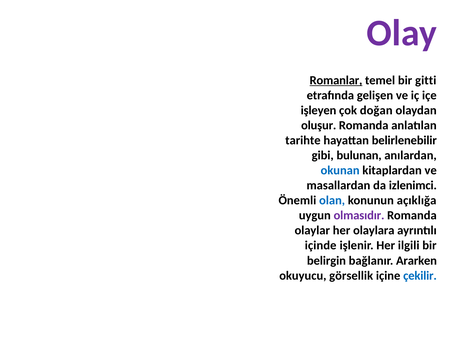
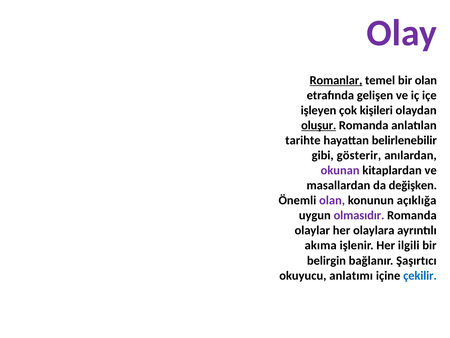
bir gitti: gitti -> olan (426, 80)
doğan: doğan -> kişileri (376, 110)
oluşur underline: none -> present (319, 125)
bulunan: bulunan -> gösterir (359, 155)
okunan colour: blue -> purple (340, 170)
izlenimci: izlenimci -> değişken (413, 185)
olan colour: blue -> purple (332, 200)
içinde: içinde -> akıma (321, 245)
Ararken: Ararken -> Şaşırtıcı (416, 260)
görsellik: görsellik -> anlatımı (351, 275)
